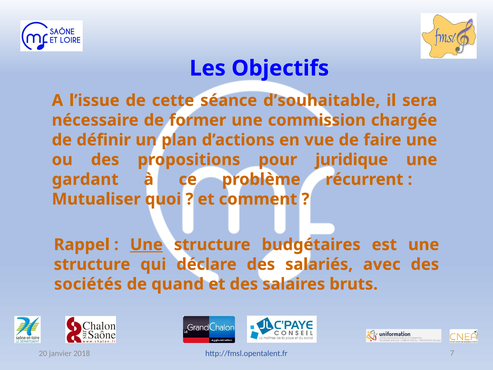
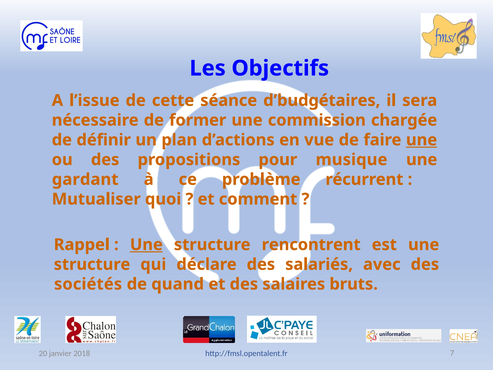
d’souhaitable: d’souhaitable -> d’budgétaires (322, 100)
une underline: none -> present (422, 140)
juridique: juridique -> musique (352, 160)
budgétaires: budgétaires -> rencontrent (311, 245)
